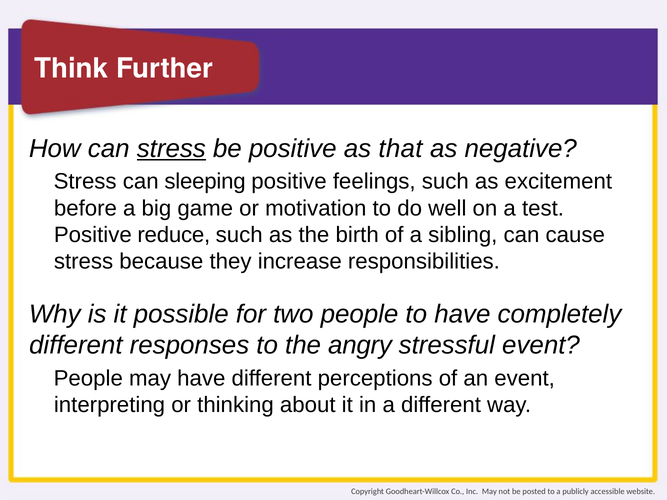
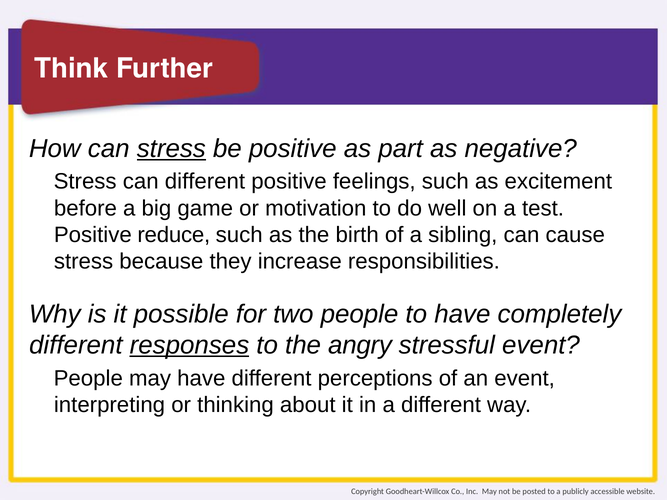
that: that -> part (401, 149)
can sleeping: sleeping -> different (205, 182)
responses underline: none -> present (189, 345)
